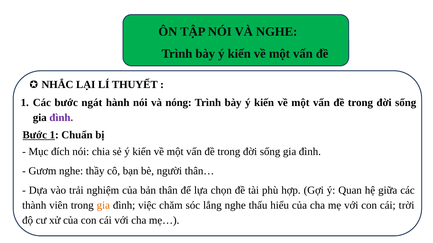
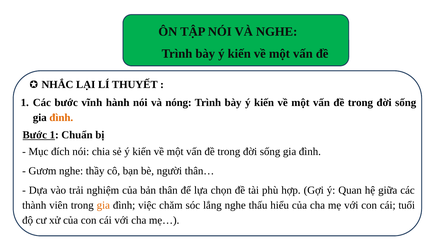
ngát: ngát -> vĩnh (92, 103)
đình colour: purple -> orange (61, 118)
trời: trời -> tuổi (407, 206)
